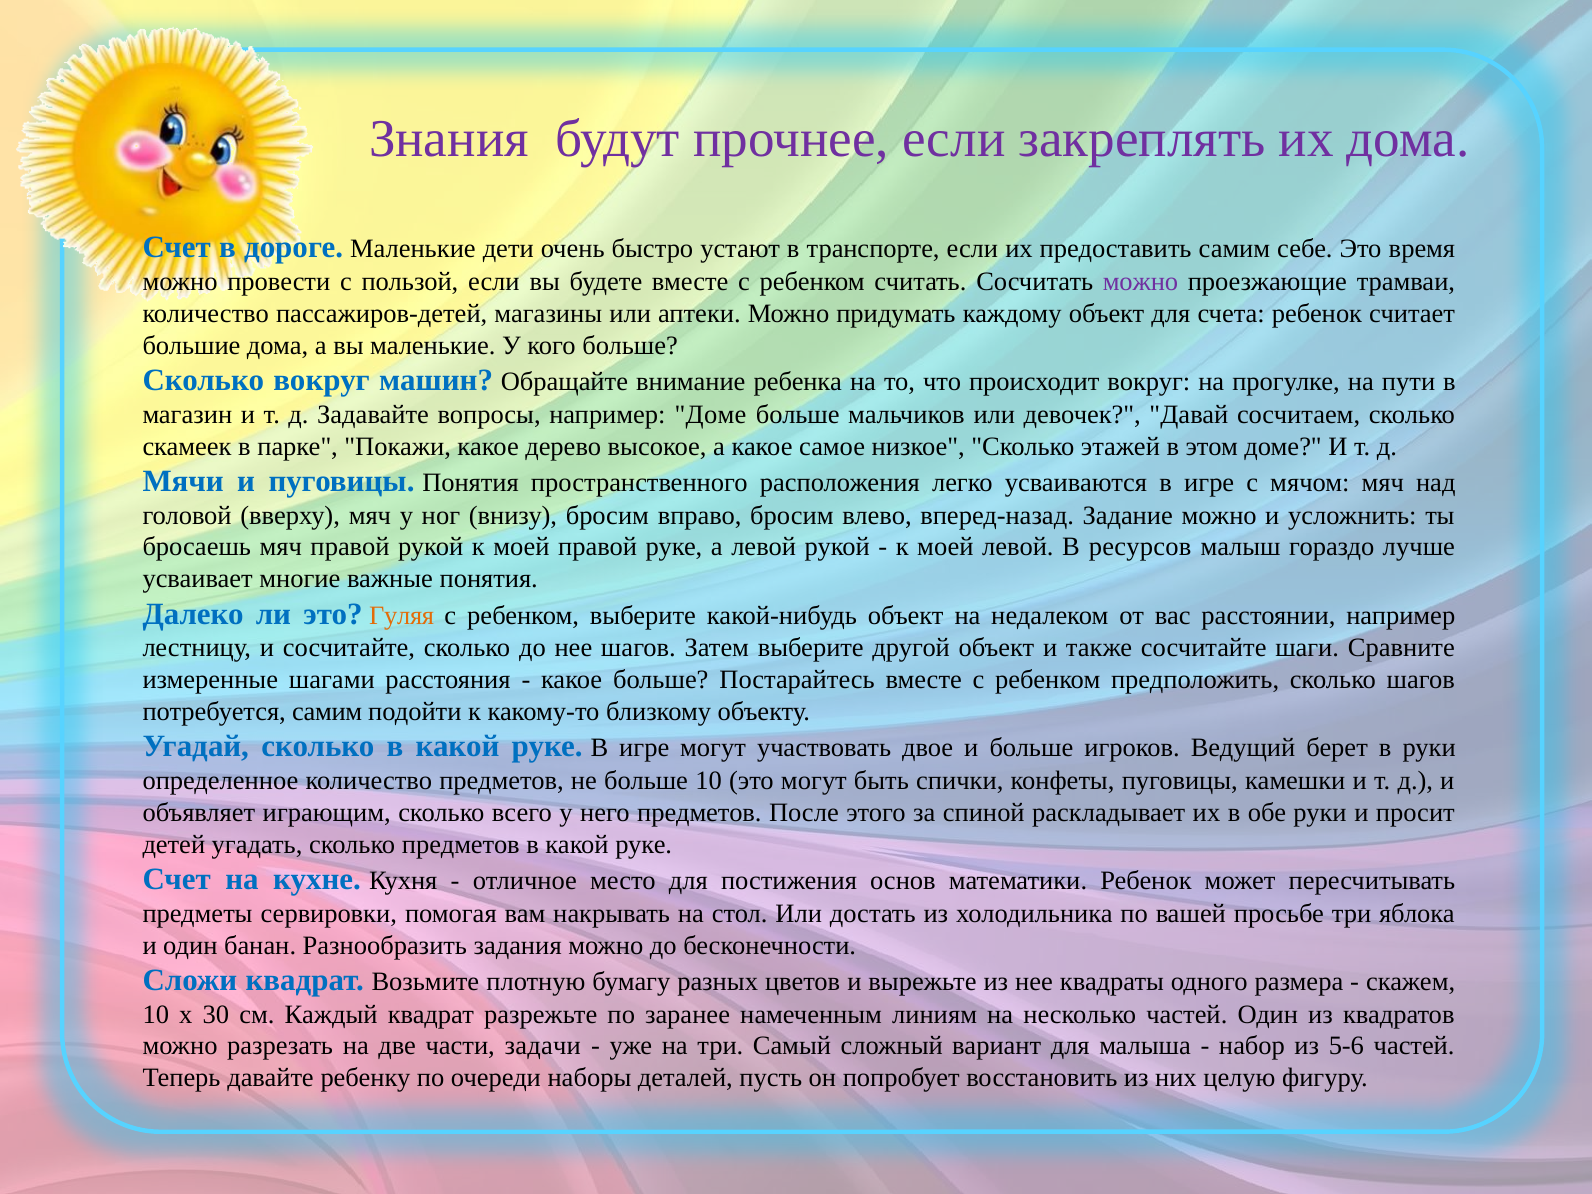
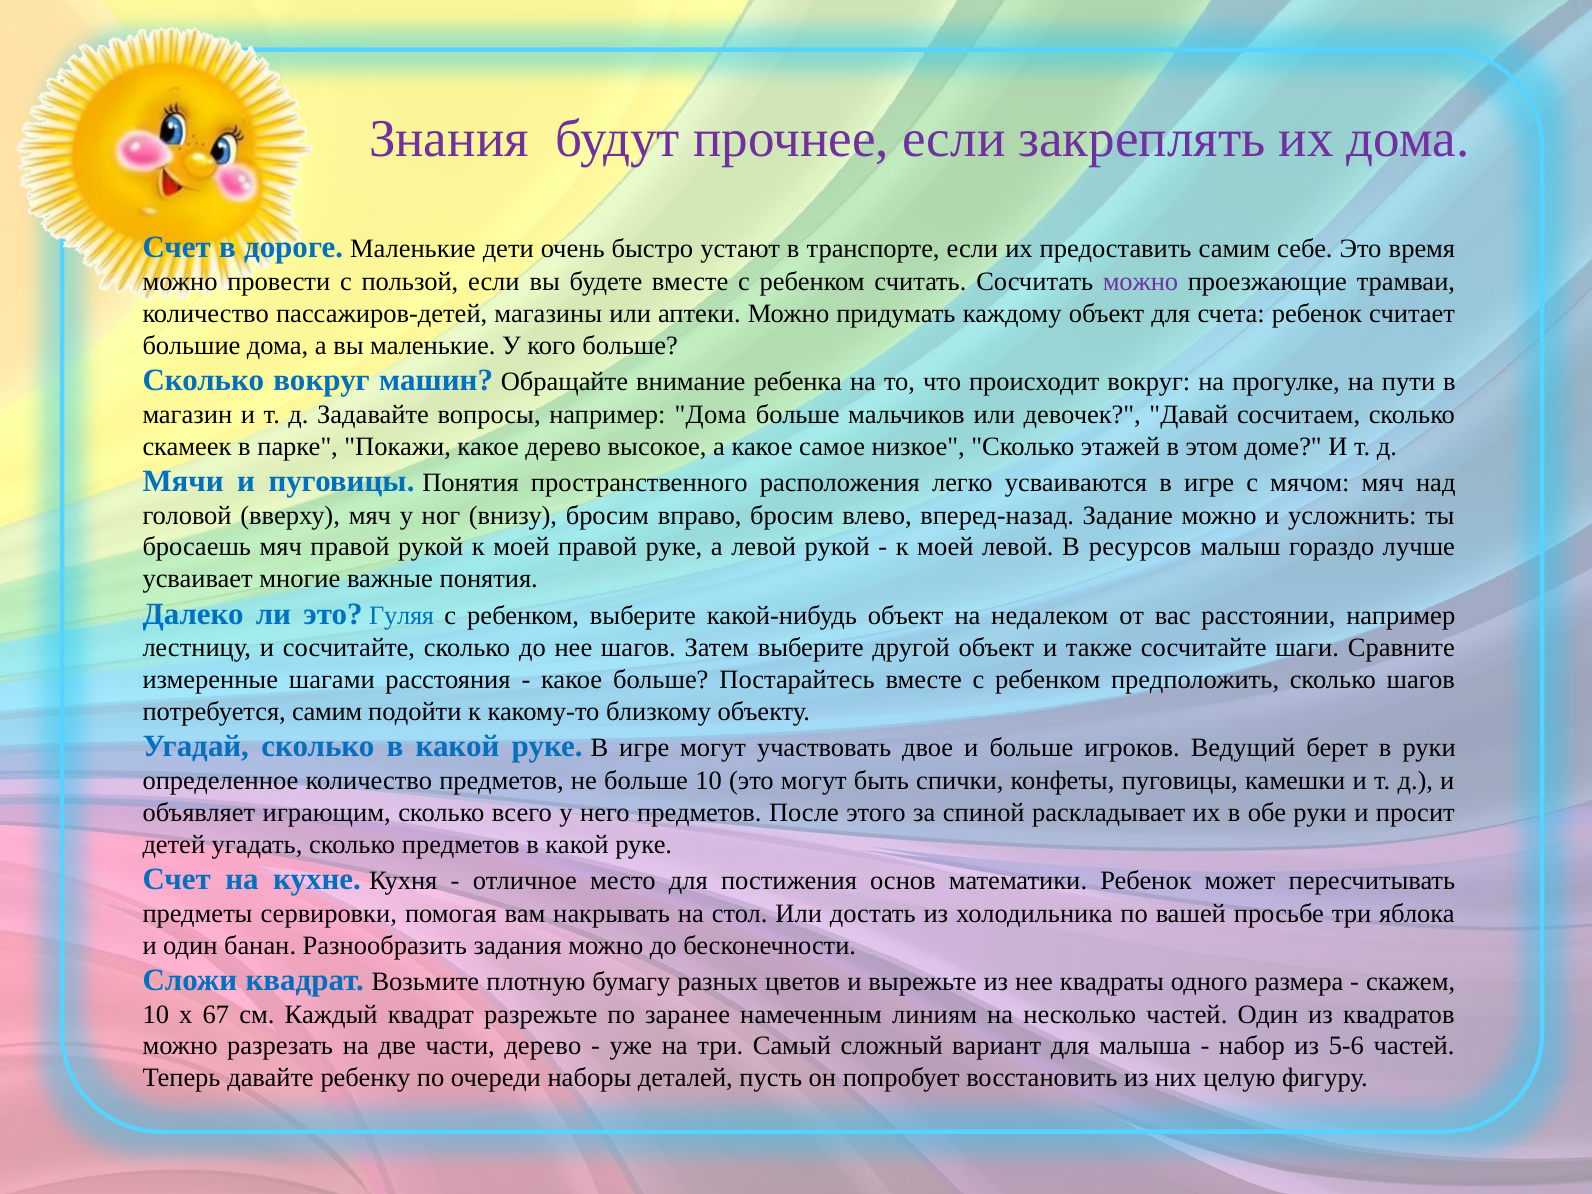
например Доме: Доме -> Дома (710, 415)
Гуляя colour: orange -> blue (402, 615)
30: 30 -> 67 (216, 1014)
части задачи: задачи -> дерево (543, 1046)
